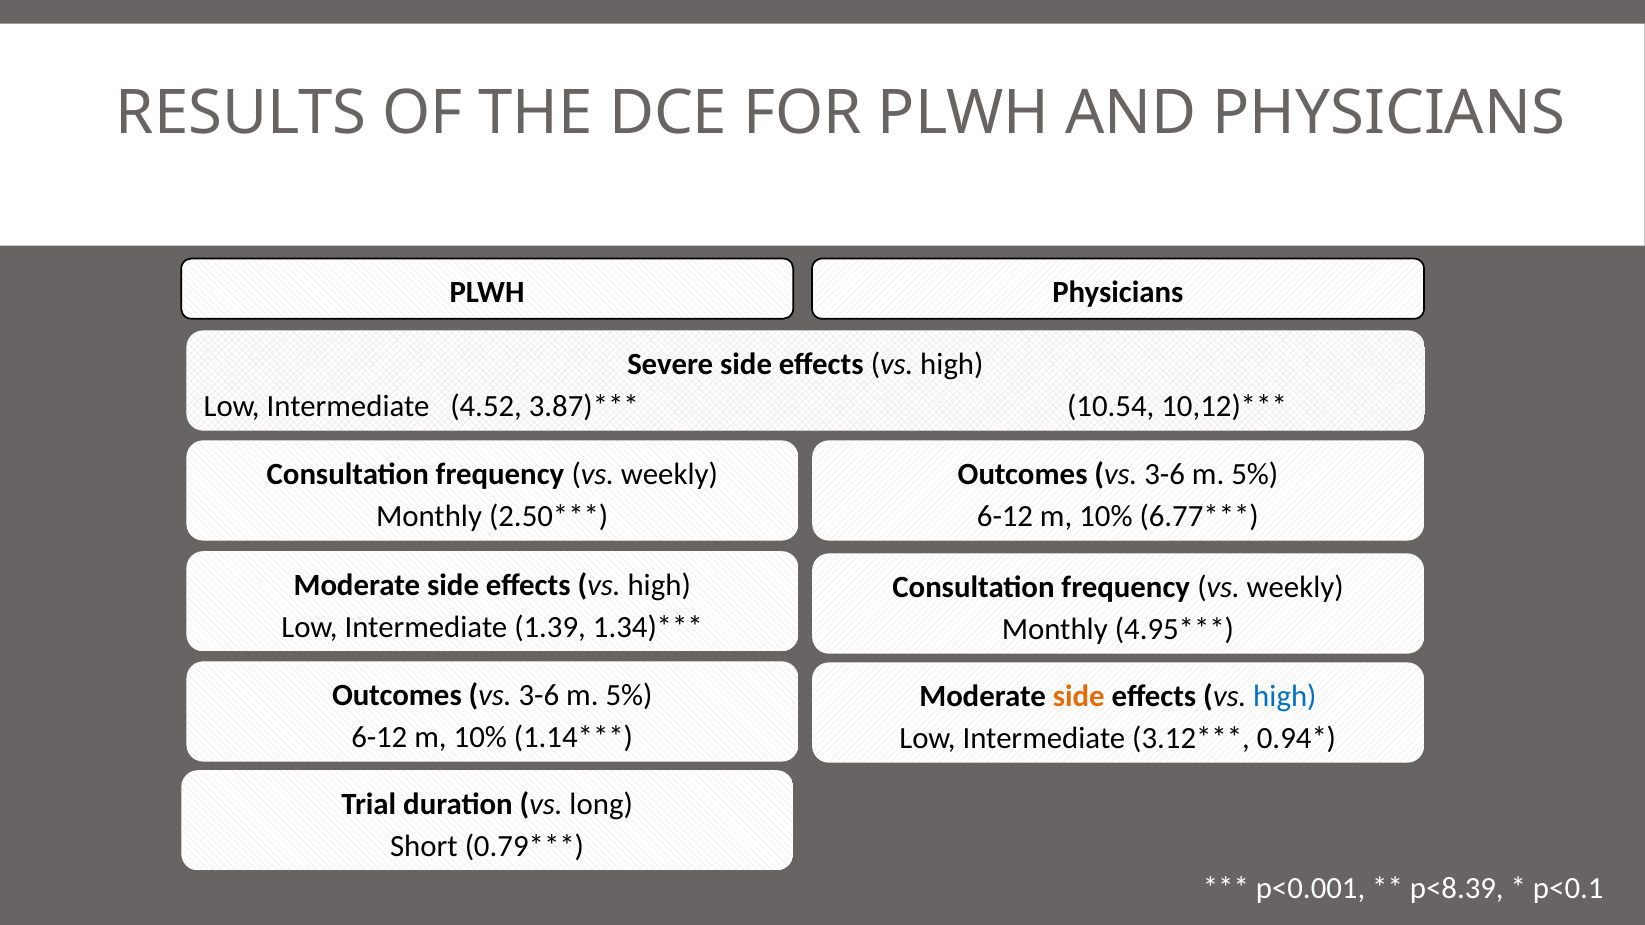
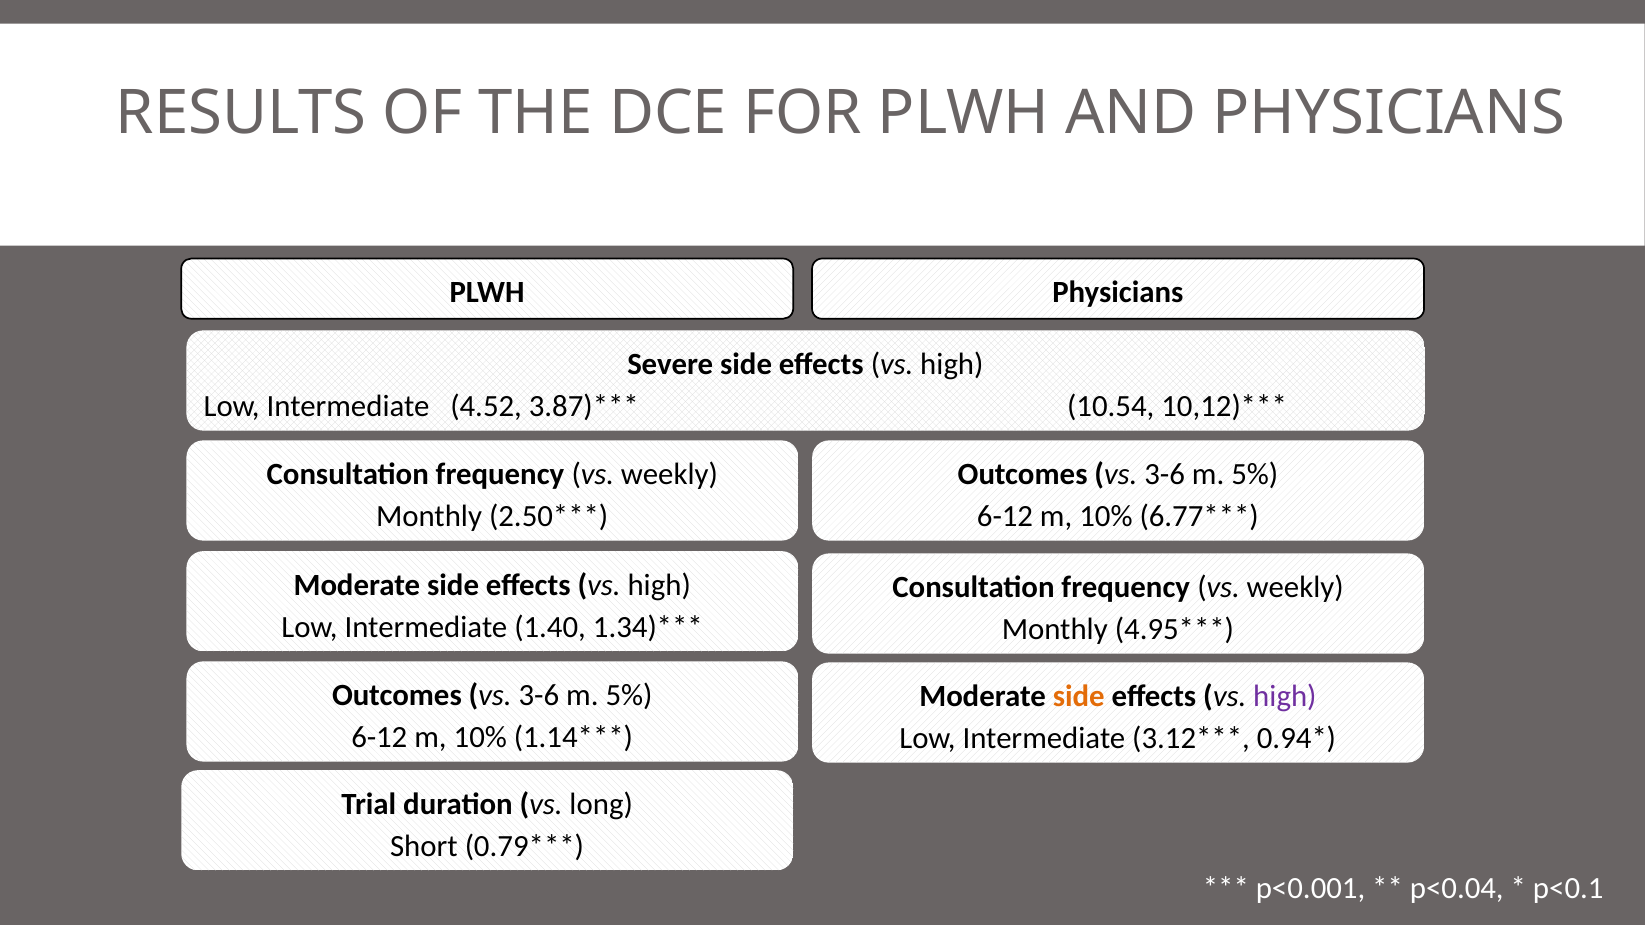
1.39: 1.39 -> 1.40 (550, 628)
high colour: blue -> purple (1285, 696)
p<8.39: p<8.39 -> p<0.04 (1457, 889)
